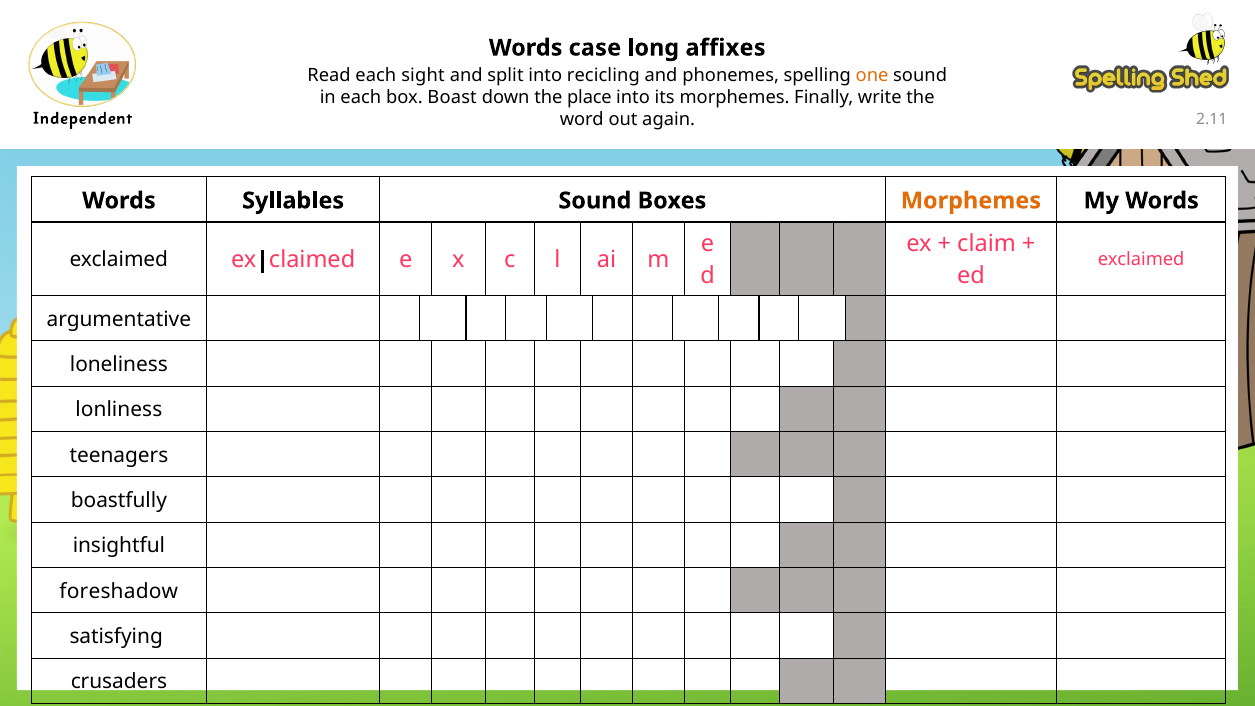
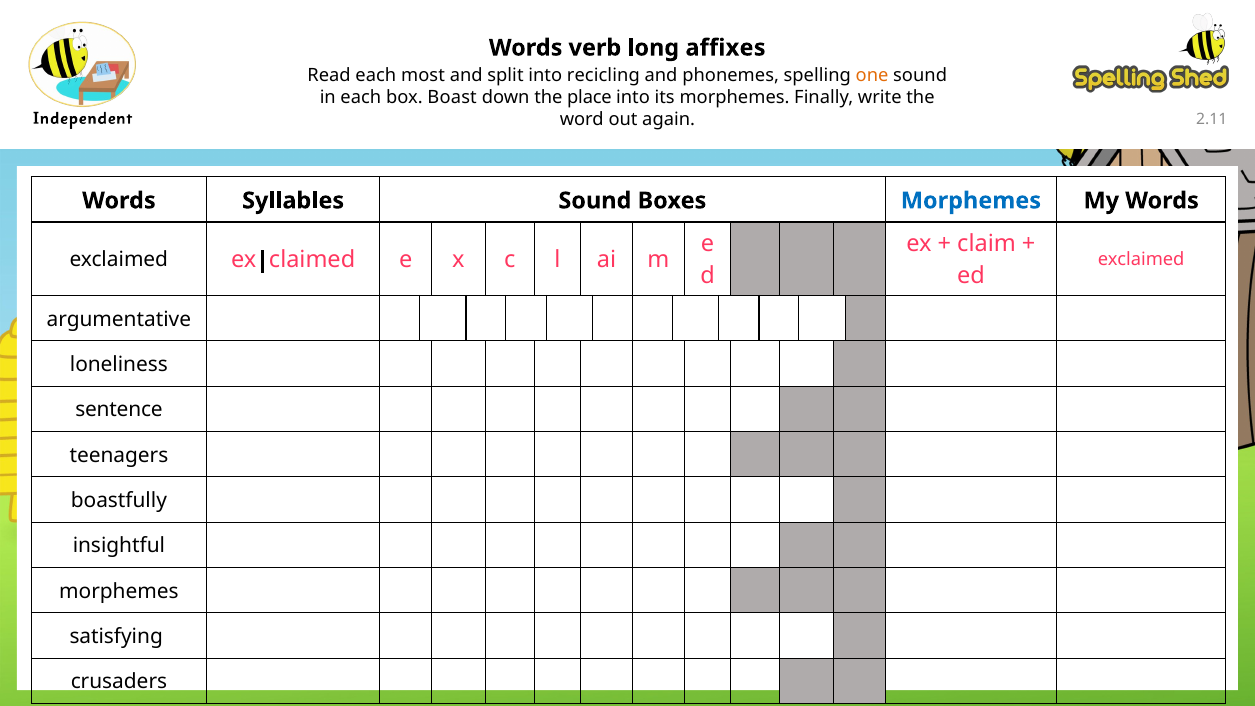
case: case -> verb (595, 48)
sight: sight -> most (423, 75)
Morphemes colour: orange -> blue (971, 201)
lonliness: lonliness -> sentence (119, 410)
foreshadow: foreshadow -> morphemes (119, 591)
